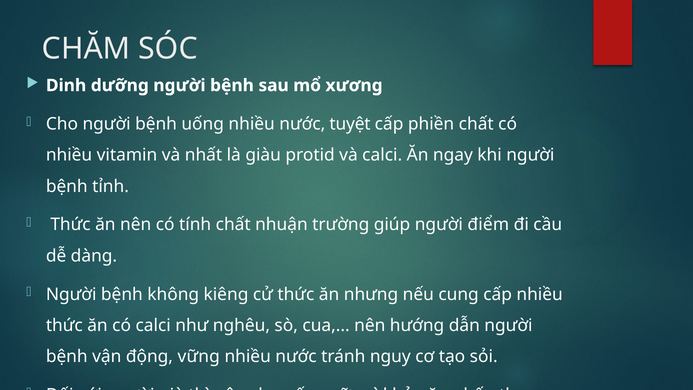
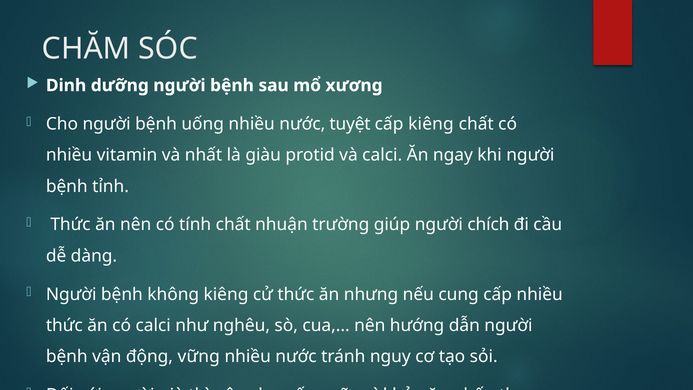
cấp phiền: phiền -> kiêng (431, 124)
điểm: điểm -> chích (488, 225)
